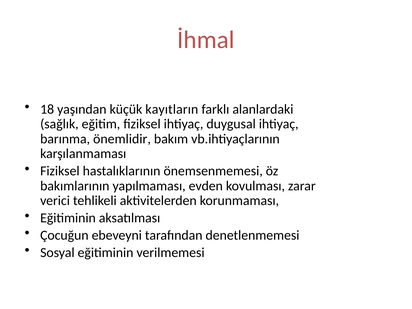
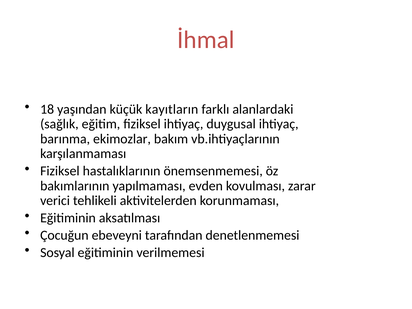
önemlidir: önemlidir -> ekimozlar (122, 139)
